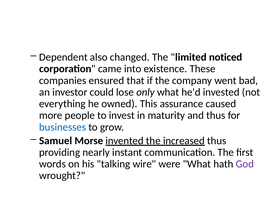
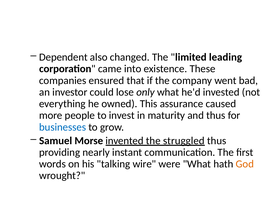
noticed: noticed -> leading (225, 57)
increased: increased -> struggled (184, 140)
God colour: purple -> orange (245, 164)
